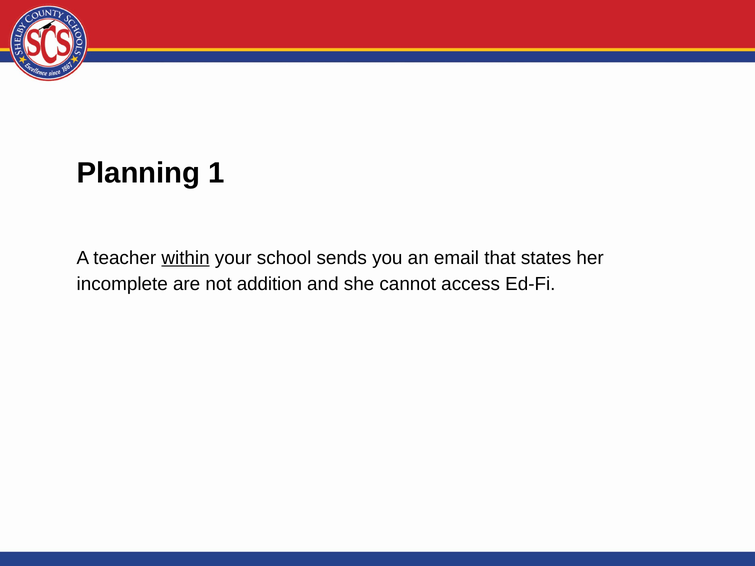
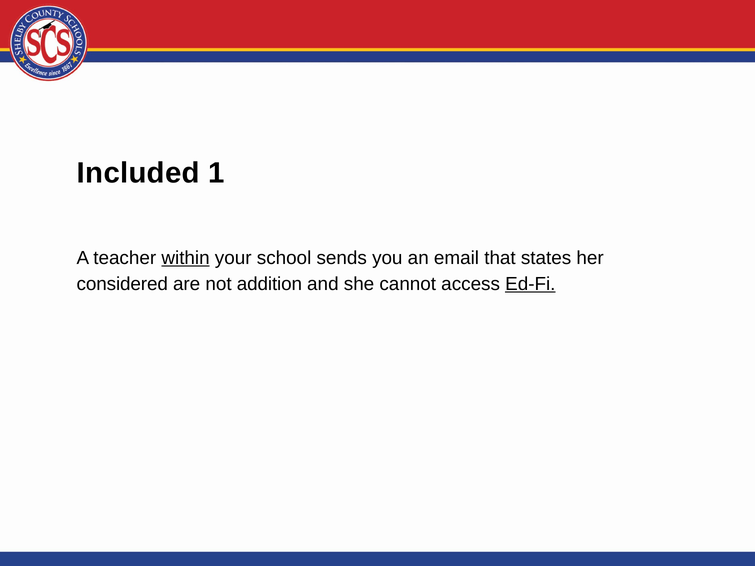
Planning: Planning -> Included (138, 173)
incomplete: incomplete -> considered (122, 284)
Ed-Fi underline: none -> present (530, 284)
